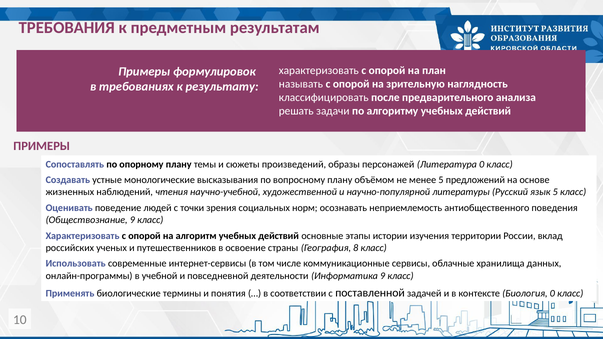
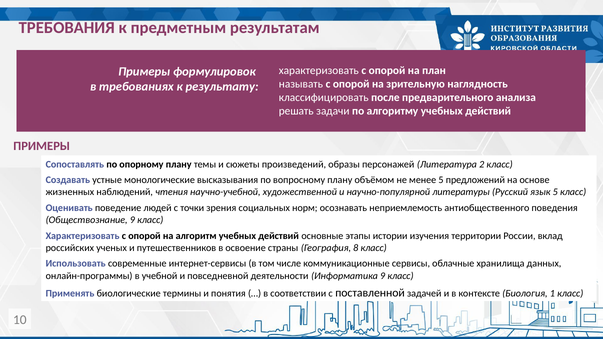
Литература 0: 0 -> 2 (482, 164)
Биология 0: 0 -> 1 (552, 293)
